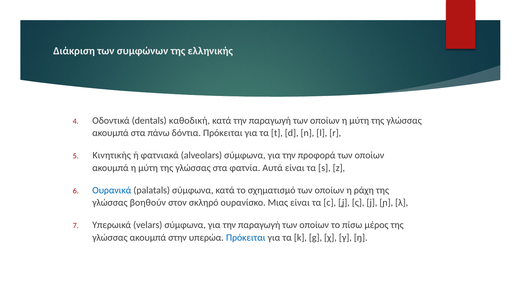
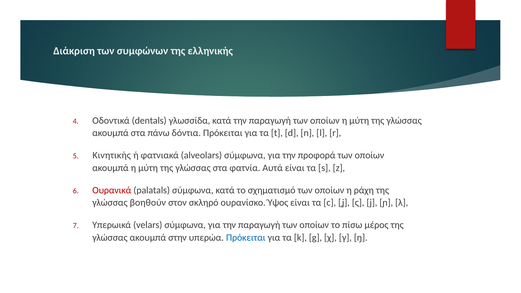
καθοδική: καθοδική -> γλωσσίδα (189, 121)
Ουρανικά colour: blue -> red (112, 190)
Μιας: Μιας -> Ύψος (278, 203)
